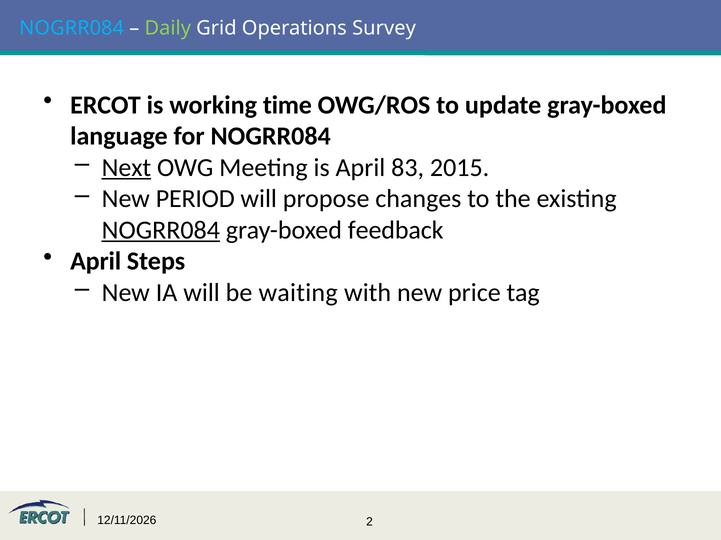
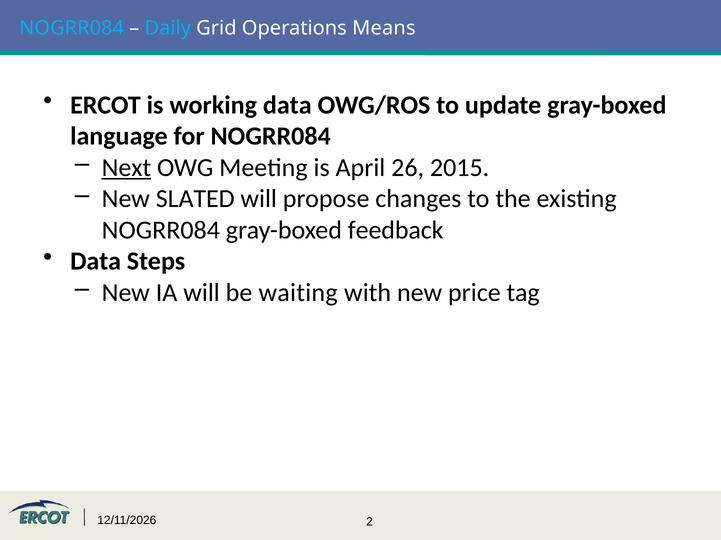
Daily colour: light green -> light blue (168, 28)
Survey: Survey -> Means (384, 28)
working time: time -> data (287, 105)
83: 83 -> 26 (408, 168)
PERIOD: PERIOD -> SLATED (195, 199)
NOGRR084 underline: present -> none (161, 230)
April: April -> Data (96, 262)
